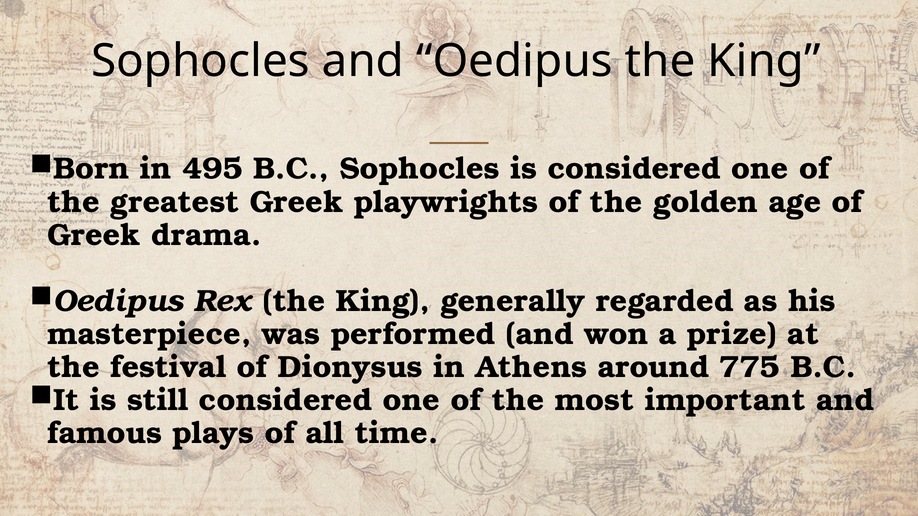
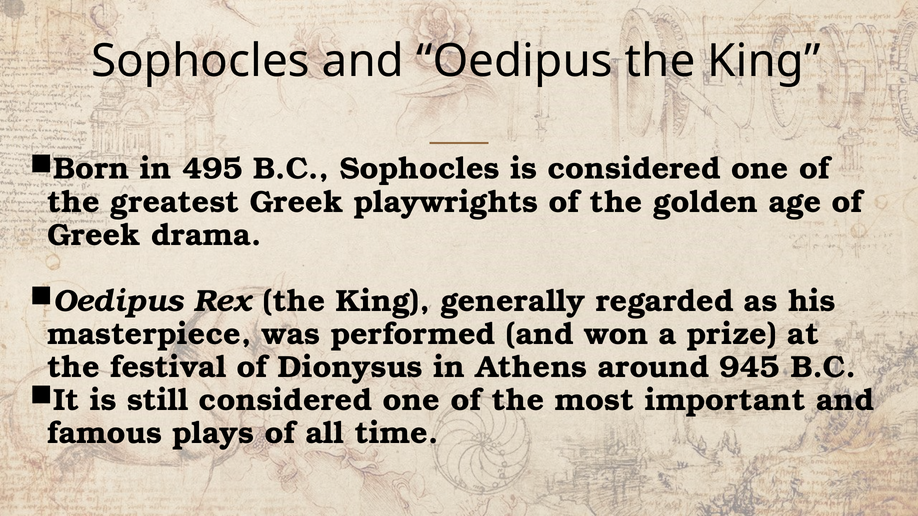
775: 775 -> 945 (750, 367)
